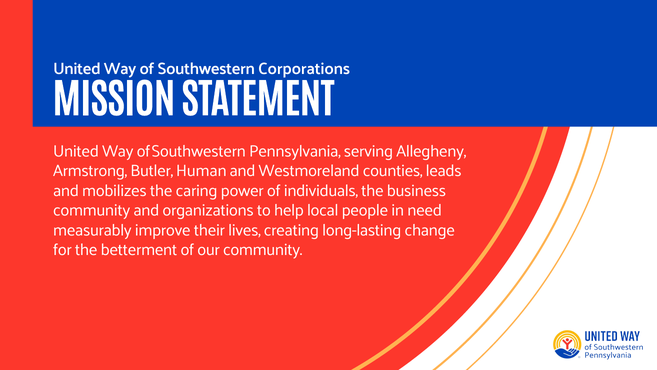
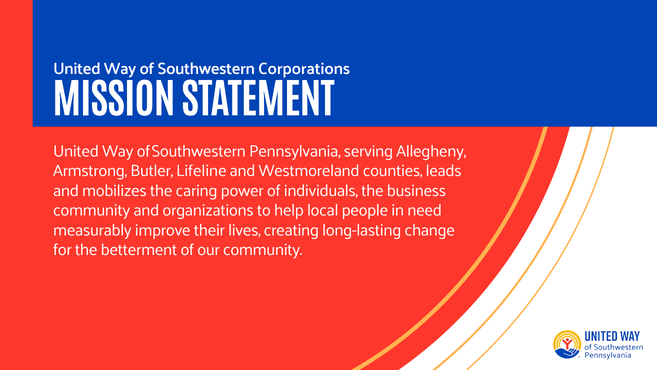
Human: Human -> Lifeline (201, 171)
